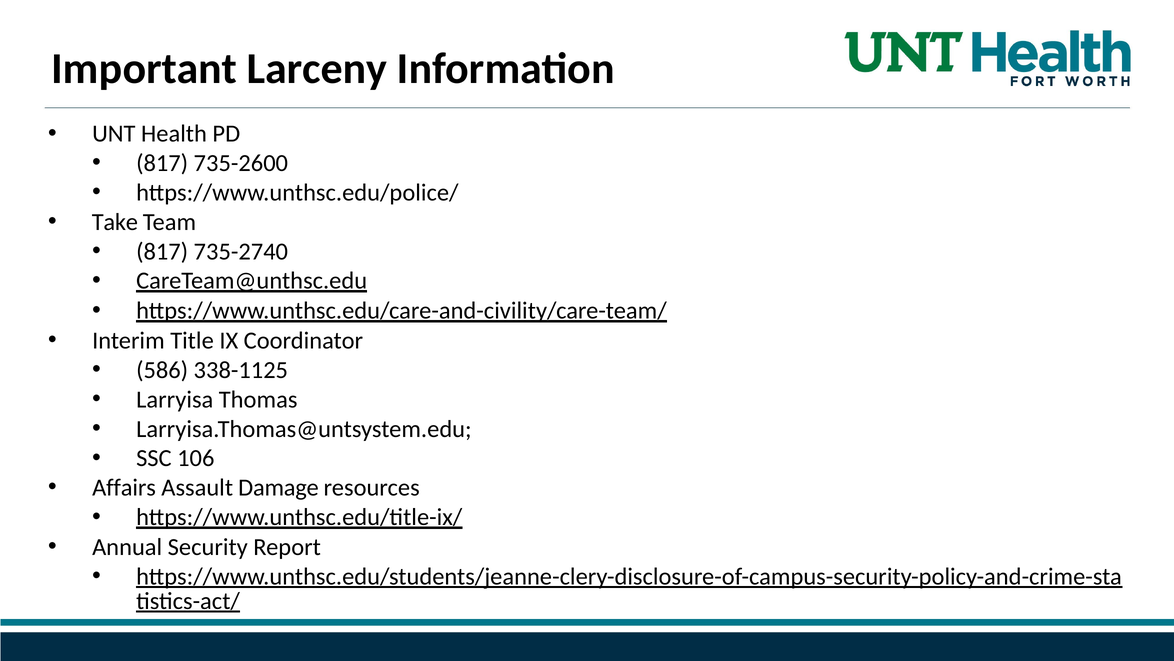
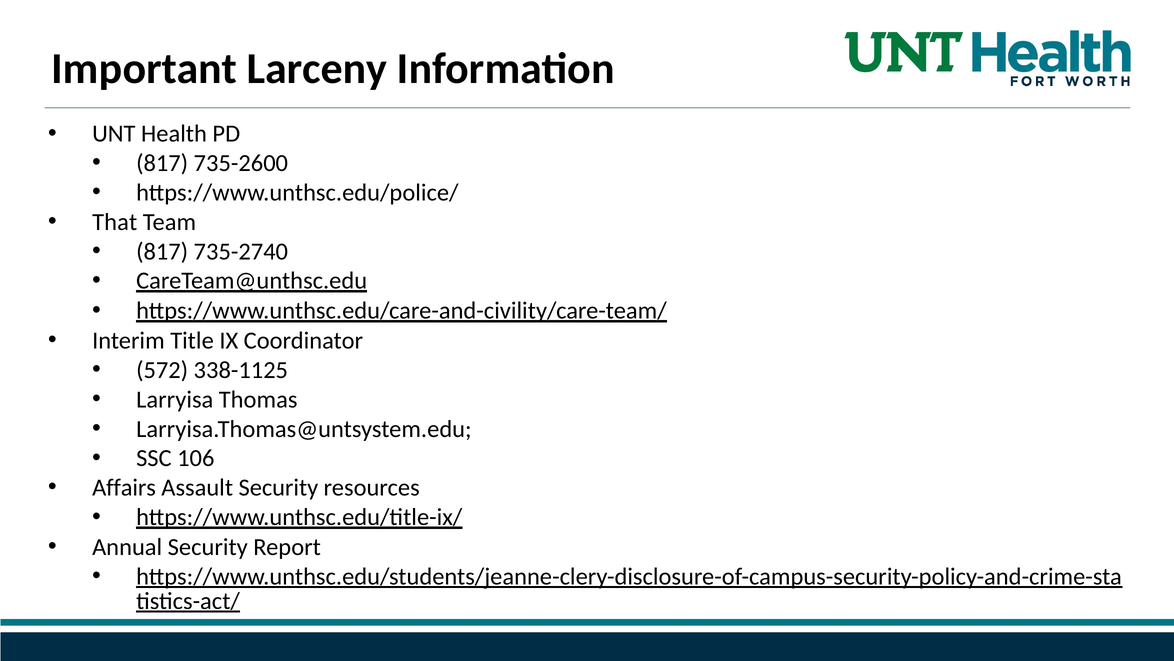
Take: Take -> That (115, 222)
586: 586 -> 572 (162, 370)
Assault Damage: Damage -> Security (278, 487)
